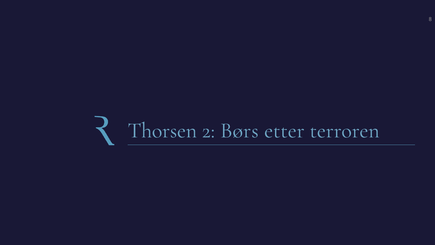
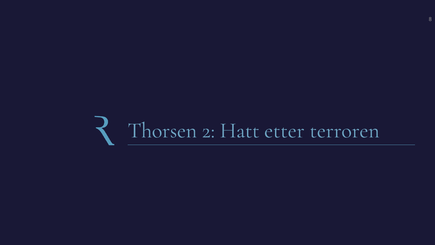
Børs: Børs -> Hatt (240, 130)
